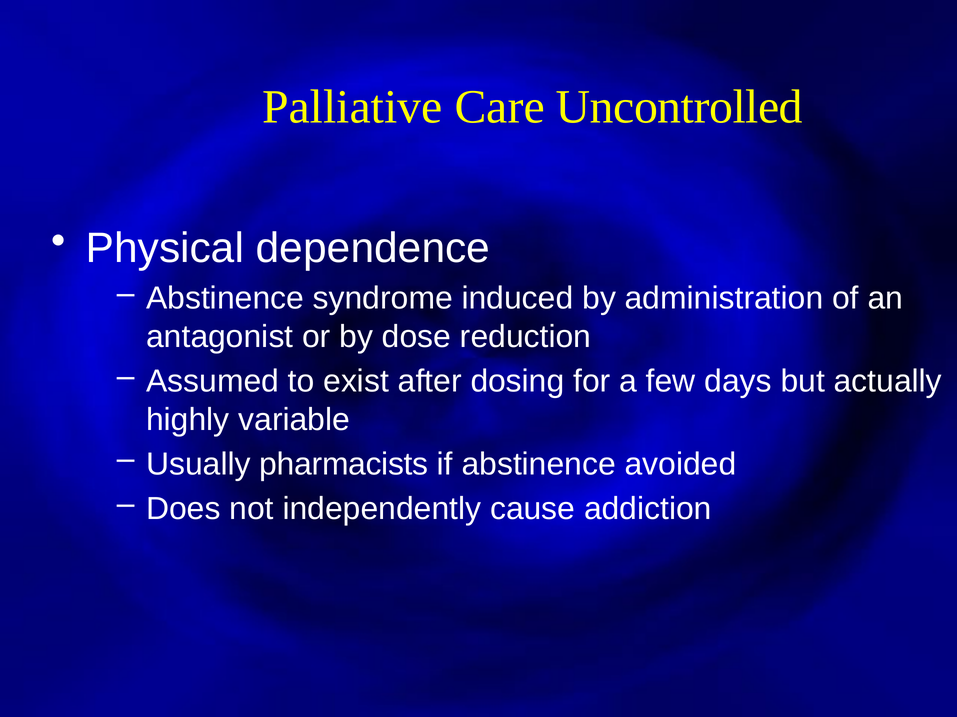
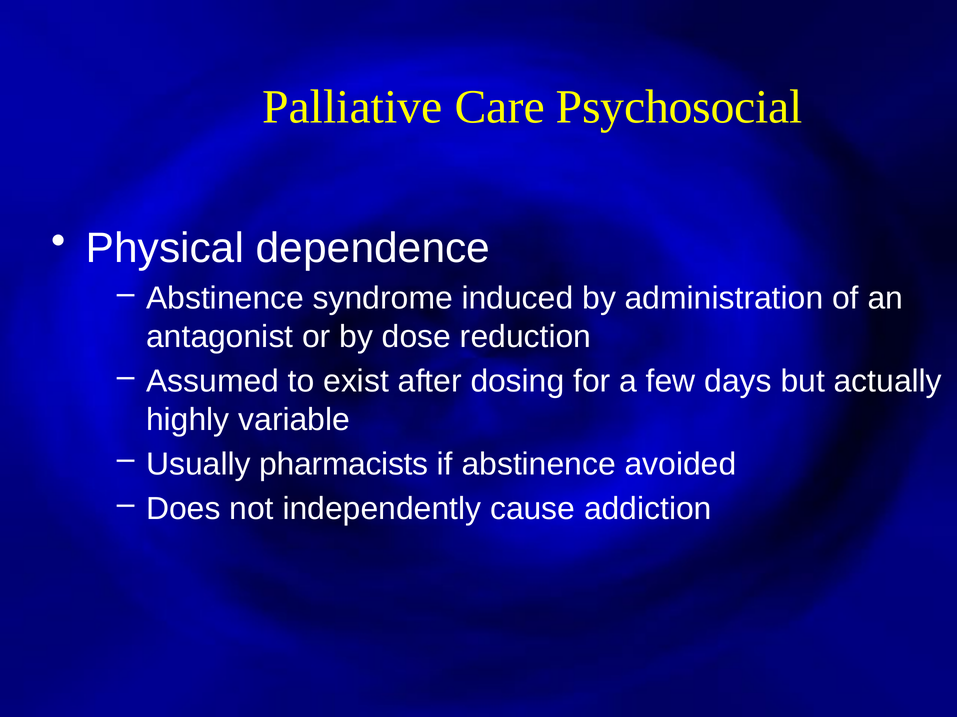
Uncontrolled: Uncontrolled -> Psychosocial (679, 107)
